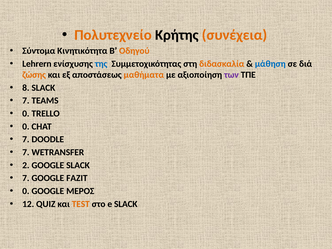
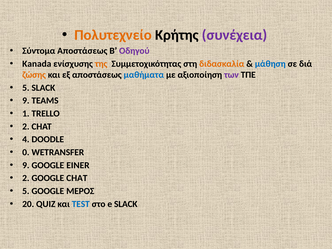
συνέχεια colour: orange -> purple (235, 35)
Σύντομα Κινητικότητα: Κινητικότητα -> Αποστάσεως (82, 51)
Οδηγού colour: orange -> purple (134, 51)
Lehrern: Lehrern -> Kanada (37, 64)
της colour: blue -> orange (101, 64)
μαθήματα colour: orange -> blue (144, 75)
8: 8 -> 5 (26, 88)
7: 7 -> 9 (26, 101)
0: 0 -> 1 (26, 114)
0: 0 -> 2 (26, 127)
7: 7 -> 4 (26, 139)
7: 7 -> 0 (26, 152)
2: 2 -> 9 (26, 165)
GOOGLE SLACK: SLACK -> EINER (78, 165)
7: 7 -> 2 (26, 178)
GOOGLE FAZIT: FAZIT -> CHAT (77, 178)
0: 0 -> 5 (26, 191)
12: 12 -> 20 (28, 204)
TEST colour: orange -> blue (81, 204)
